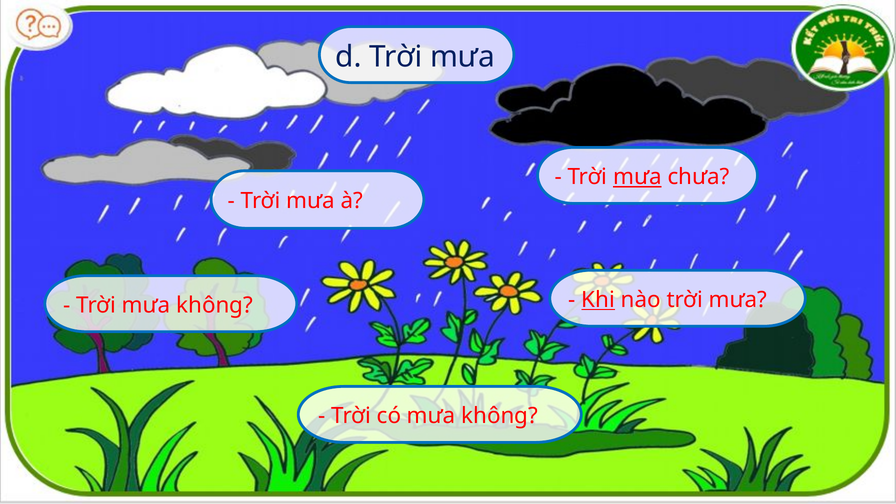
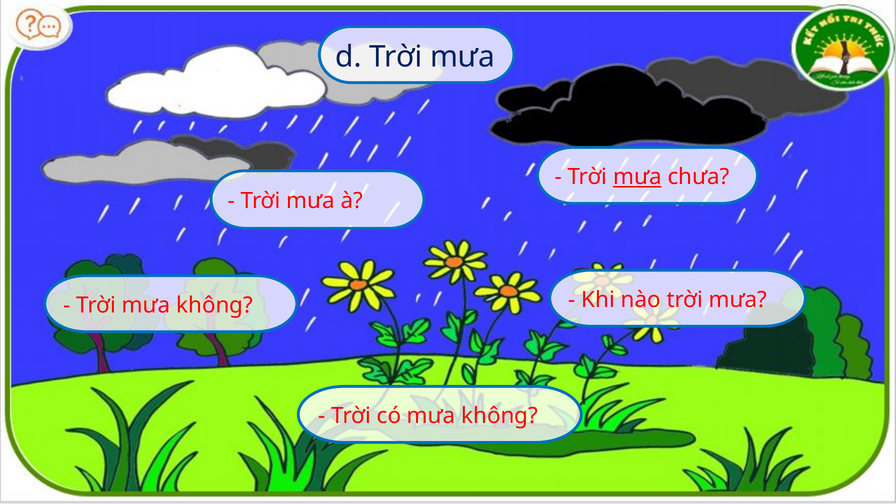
Khi underline: present -> none (598, 300)
